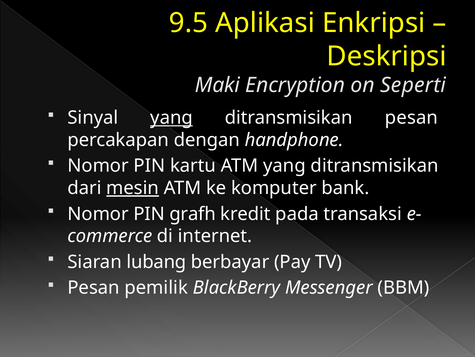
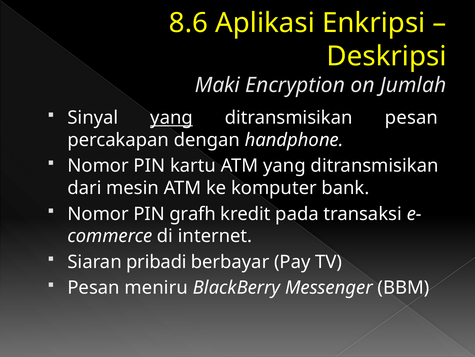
9.5: 9.5 -> 8.6 (188, 23)
Seperti: Seperti -> Jumlah (413, 85)
mesin underline: present -> none (133, 188)
lubang: lubang -> pribadi (156, 261)
pemilik: pemilik -> meniru (156, 287)
